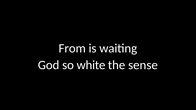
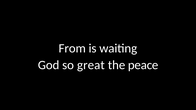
white: white -> great (91, 65)
sense: sense -> peace (143, 65)
